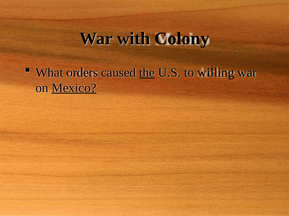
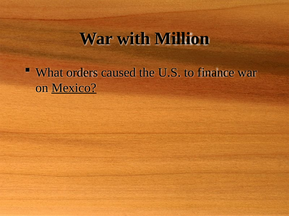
Colony: Colony -> Million (182, 39)
the underline: present -> none (147, 73)
willing: willing -> finance (216, 73)
